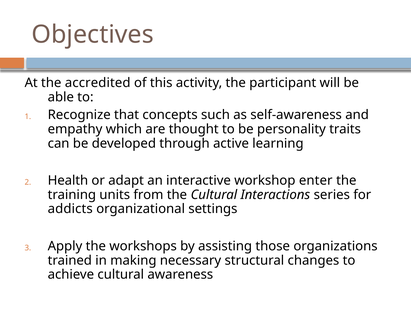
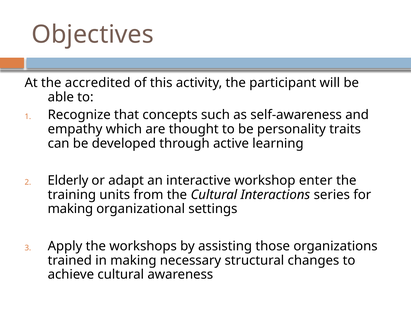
Health: Health -> Elderly (68, 180)
addicts: addicts -> making (70, 208)
